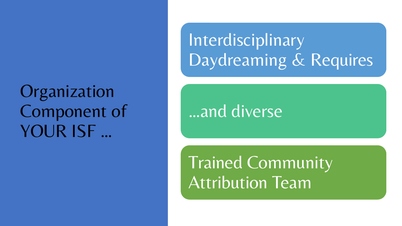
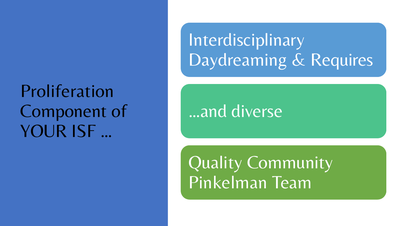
Organization: Organization -> Proliferation (67, 91)
Trained: Trained -> Quality (215, 162)
Attribution: Attribution -> Pinkelman (228, 182)
